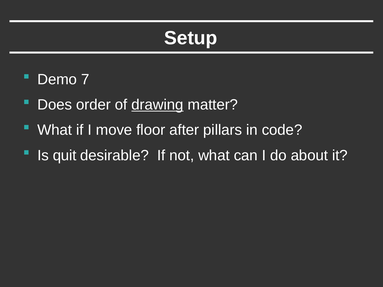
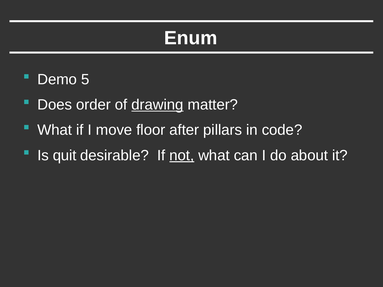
Setup: Setup -> Enum (191, 38)
7: 7 -> 5 (85, 80)
not underline: none -> present (182, 156)
